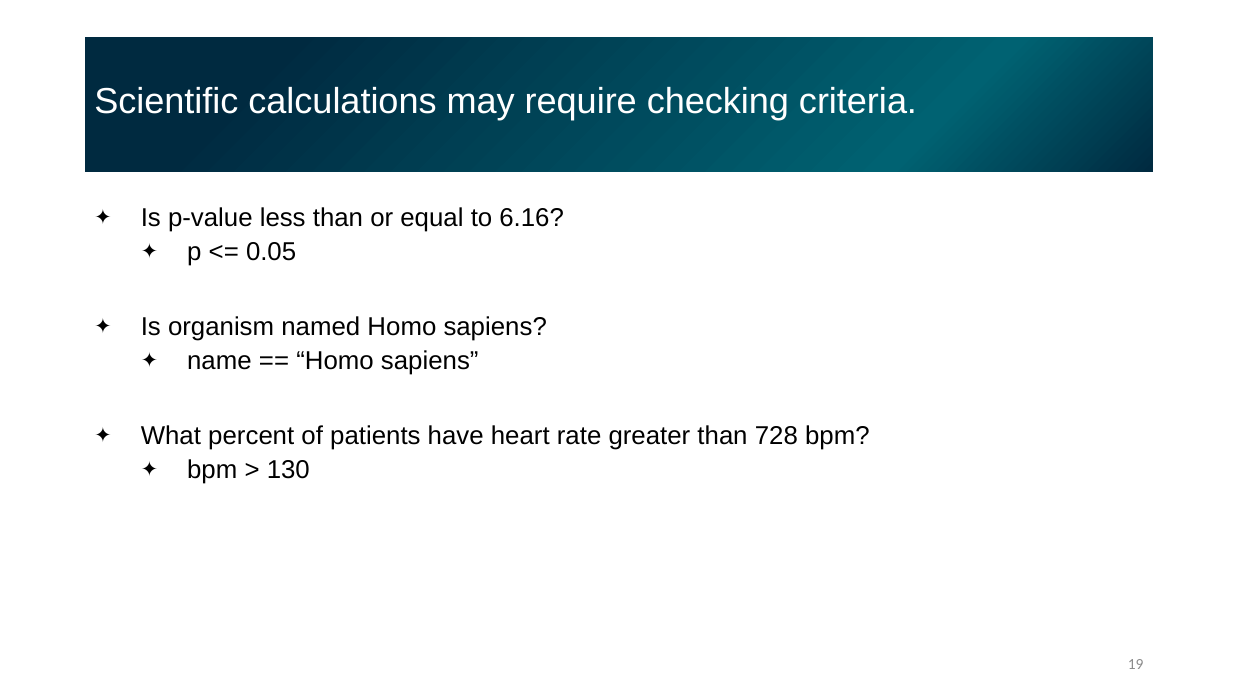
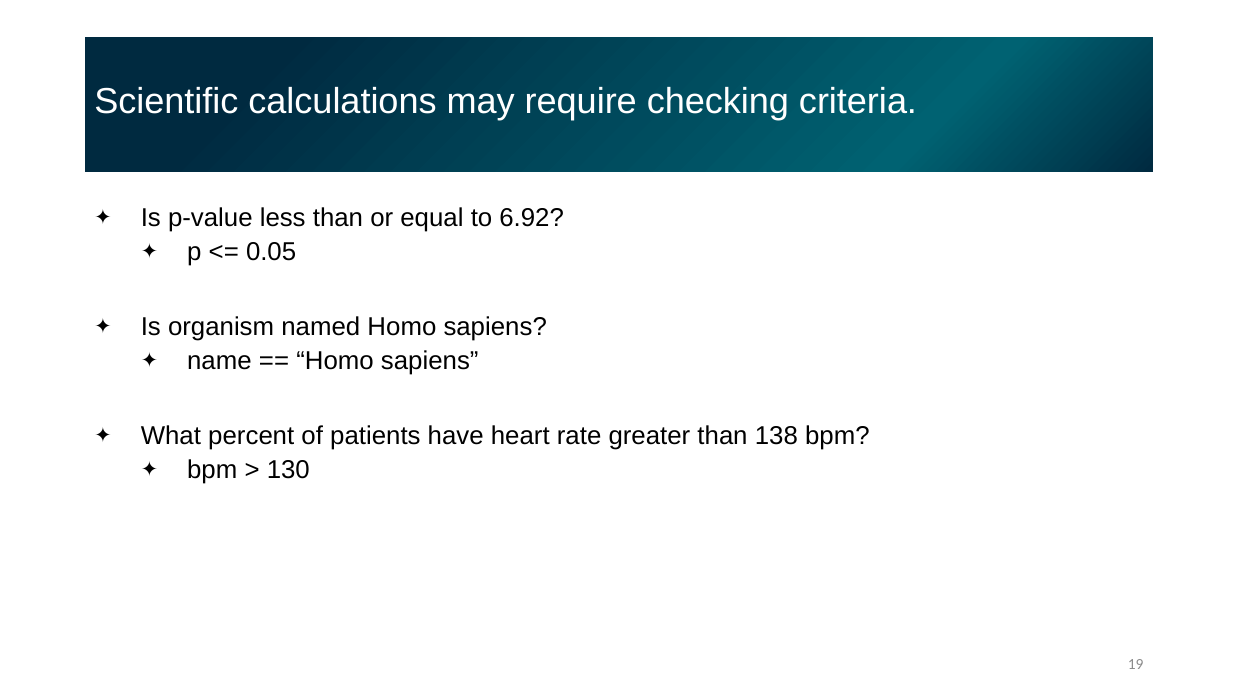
6.16: 6.16 -> 6.92 (532, 218)
728: 728 -> 138 (776, 436)
